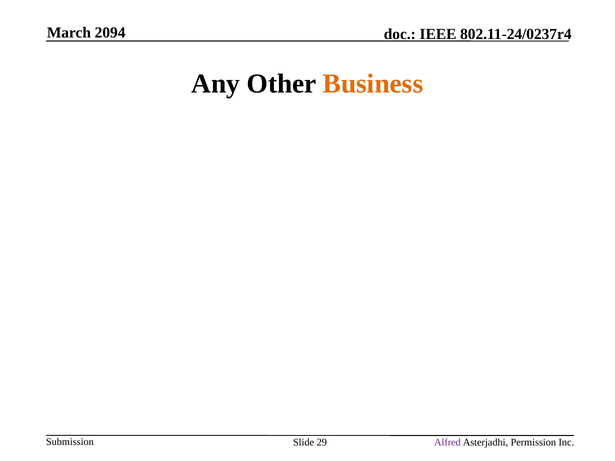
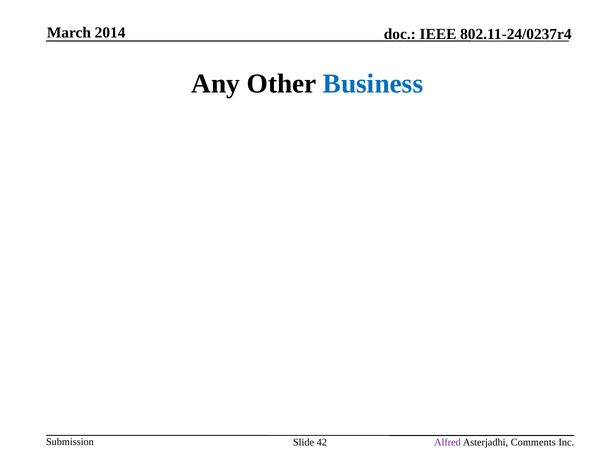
2094: 2094 -> 2014 (110, 33)
Business colour: orange -> blue (373, 84)
29: 29 -> 42 (322, 442)
Permission: Permission -> Comments (533, 442)
